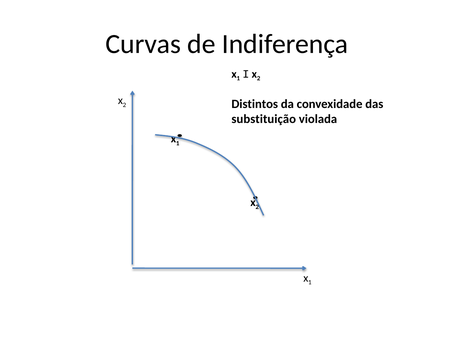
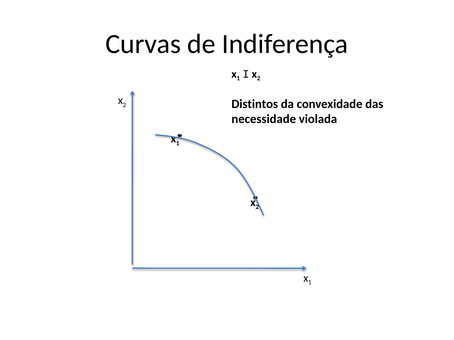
substituição: substituição -> necessidade (264, 119)
